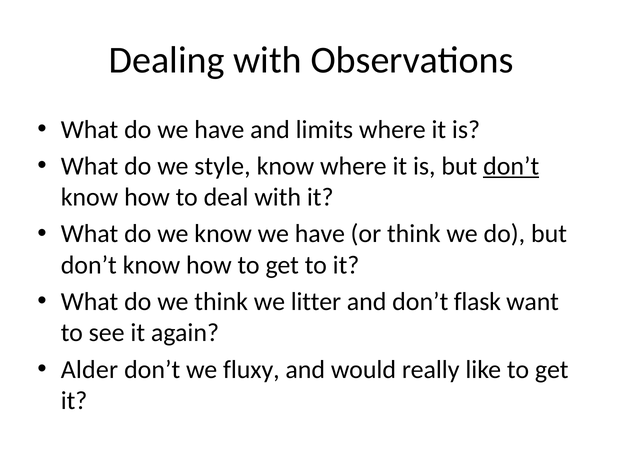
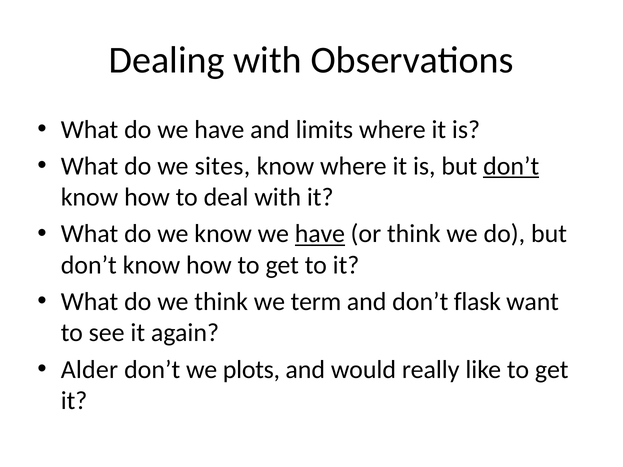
style: style -> sites (222, 166)
have underline: none -> present (320, 234)
litter: litter -> term (316, 302)
fluxy: fluxy -> plots (251, 370)
